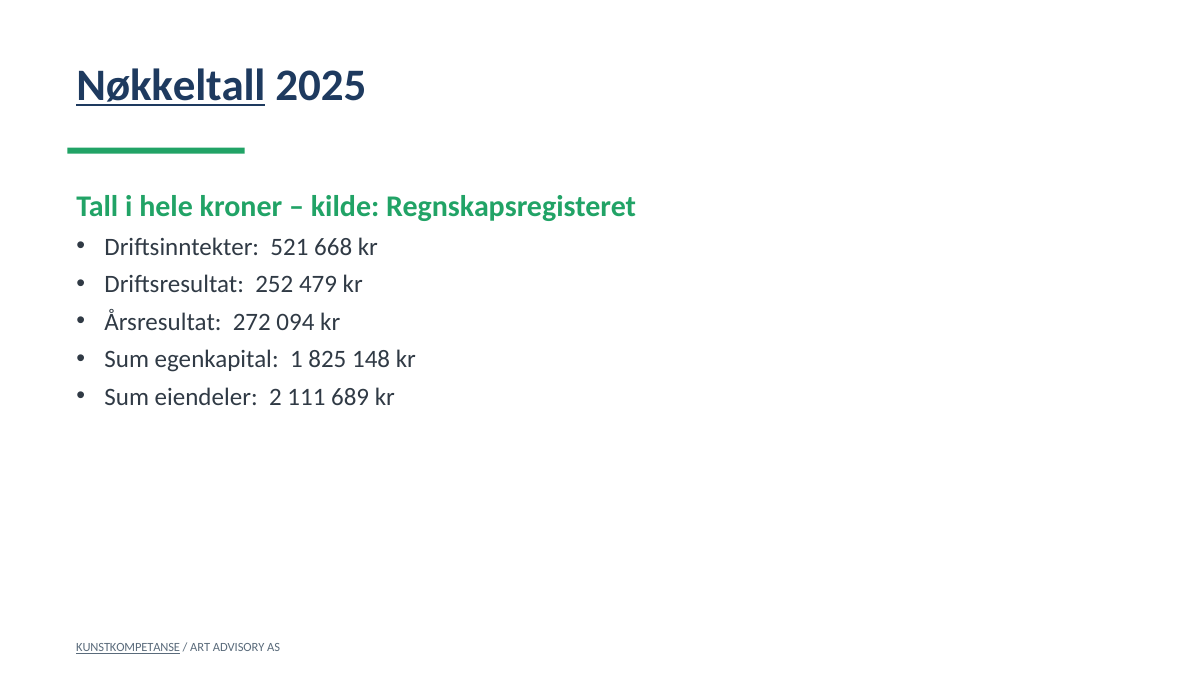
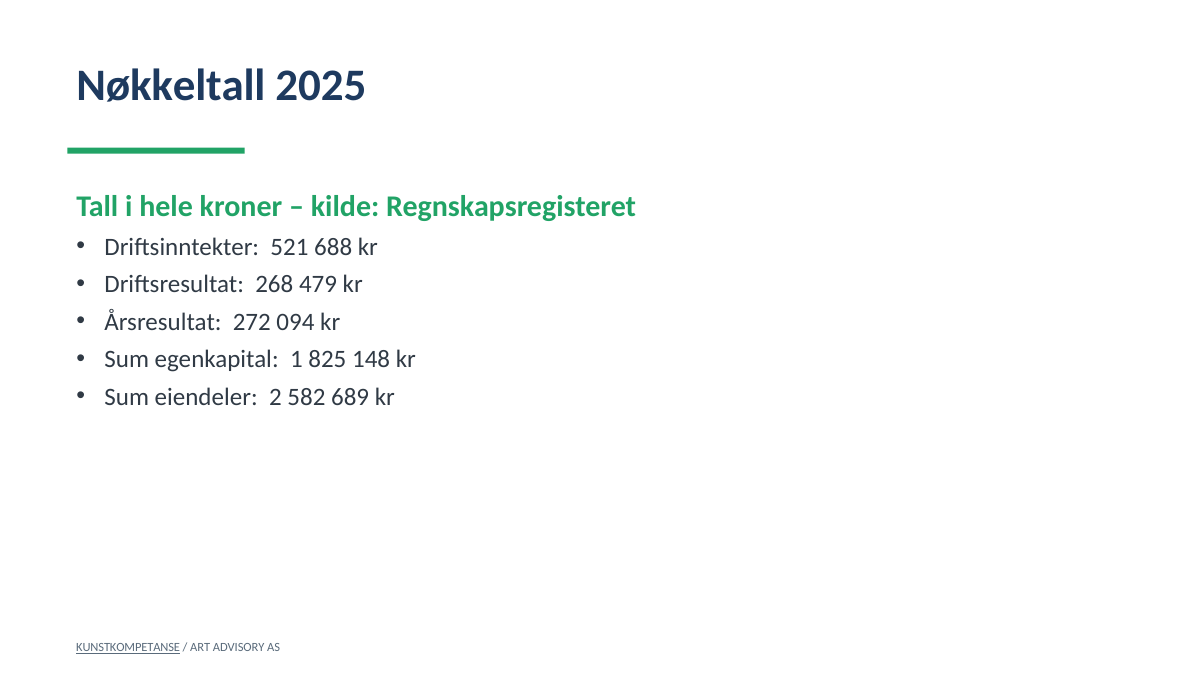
Nøkkeltall underline: present -> none (171, 86)
668: 668 -> 688 (333, 247)
252: 252 -> 268 (274, 284)
111: 111 -> 582 (306, 397)
